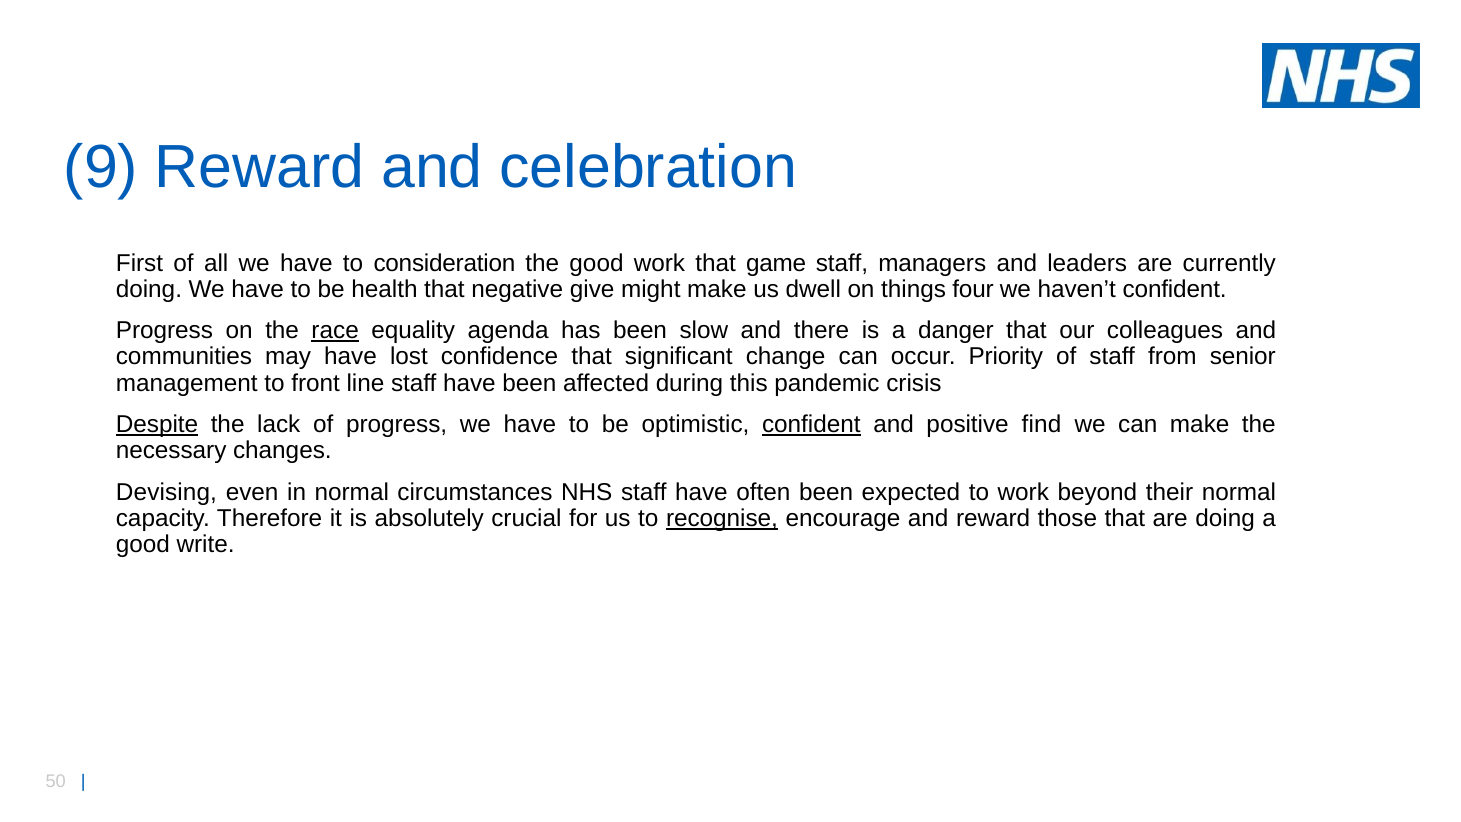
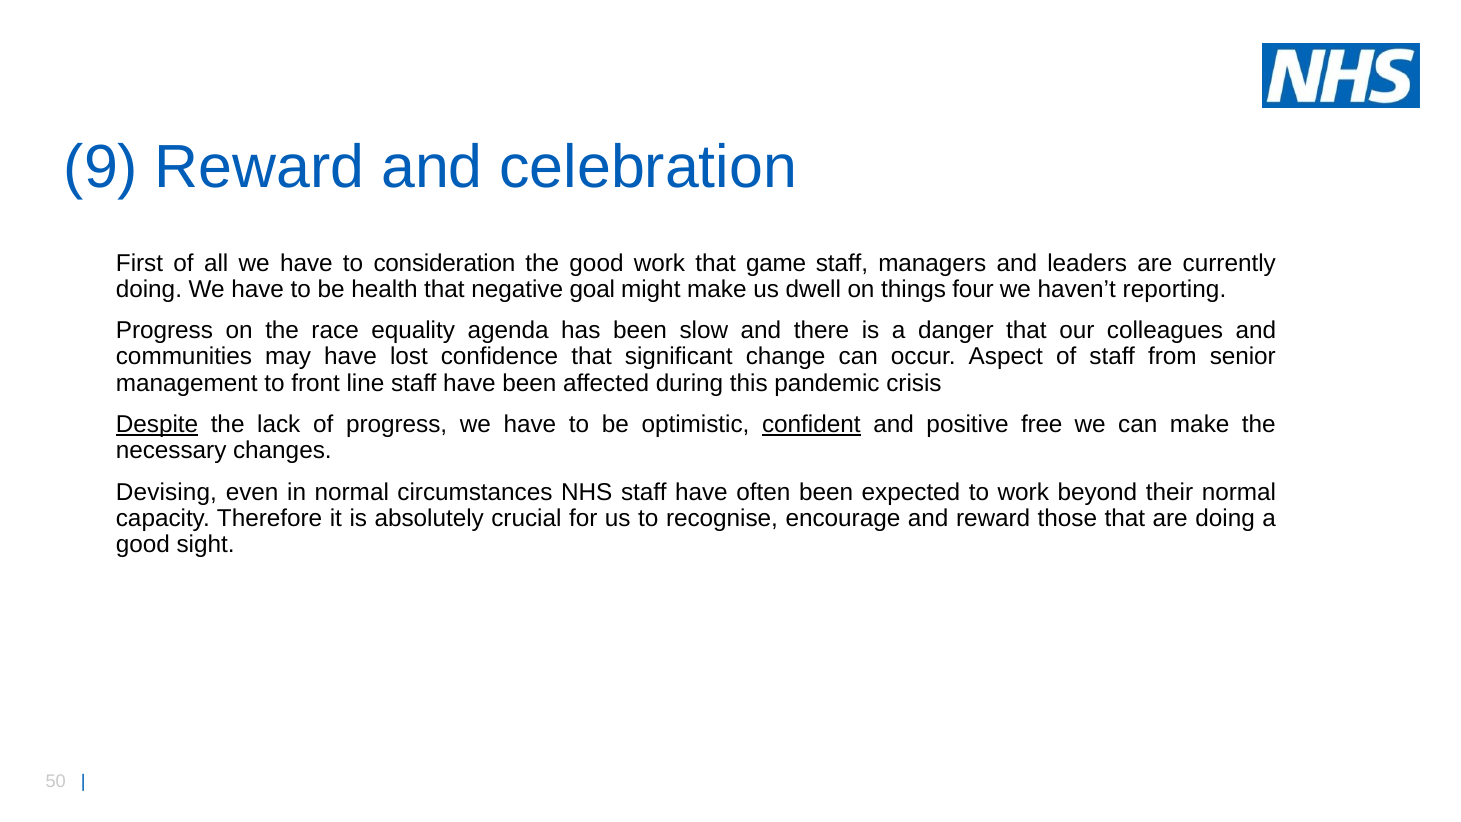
give: give -> goal (592, 289)
haven’t confident: confident -> reporting (1174, 289)
race underline: present -> none (335, 331)
Priority: Priority -> Aspect (1006, 357)
find: find -> free (1042, 425)
recognise underline: present -> none (722, 518)
write: write -> sight (206, 545)
